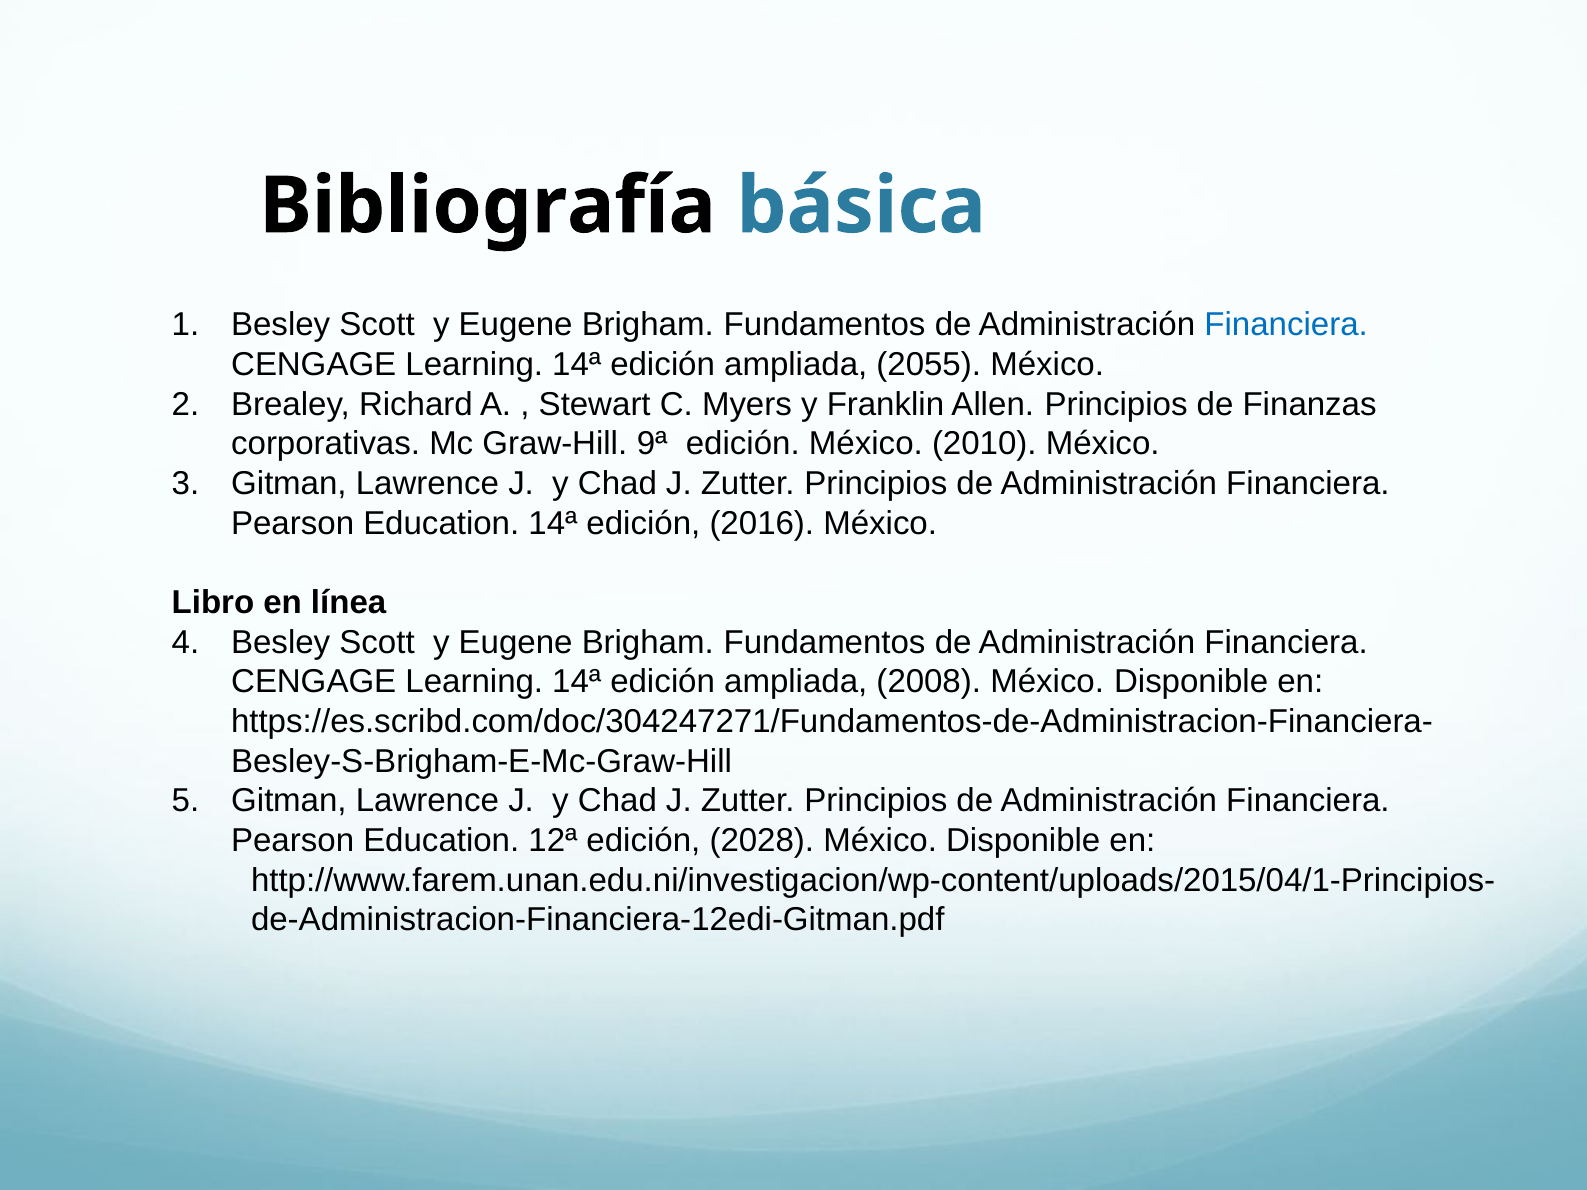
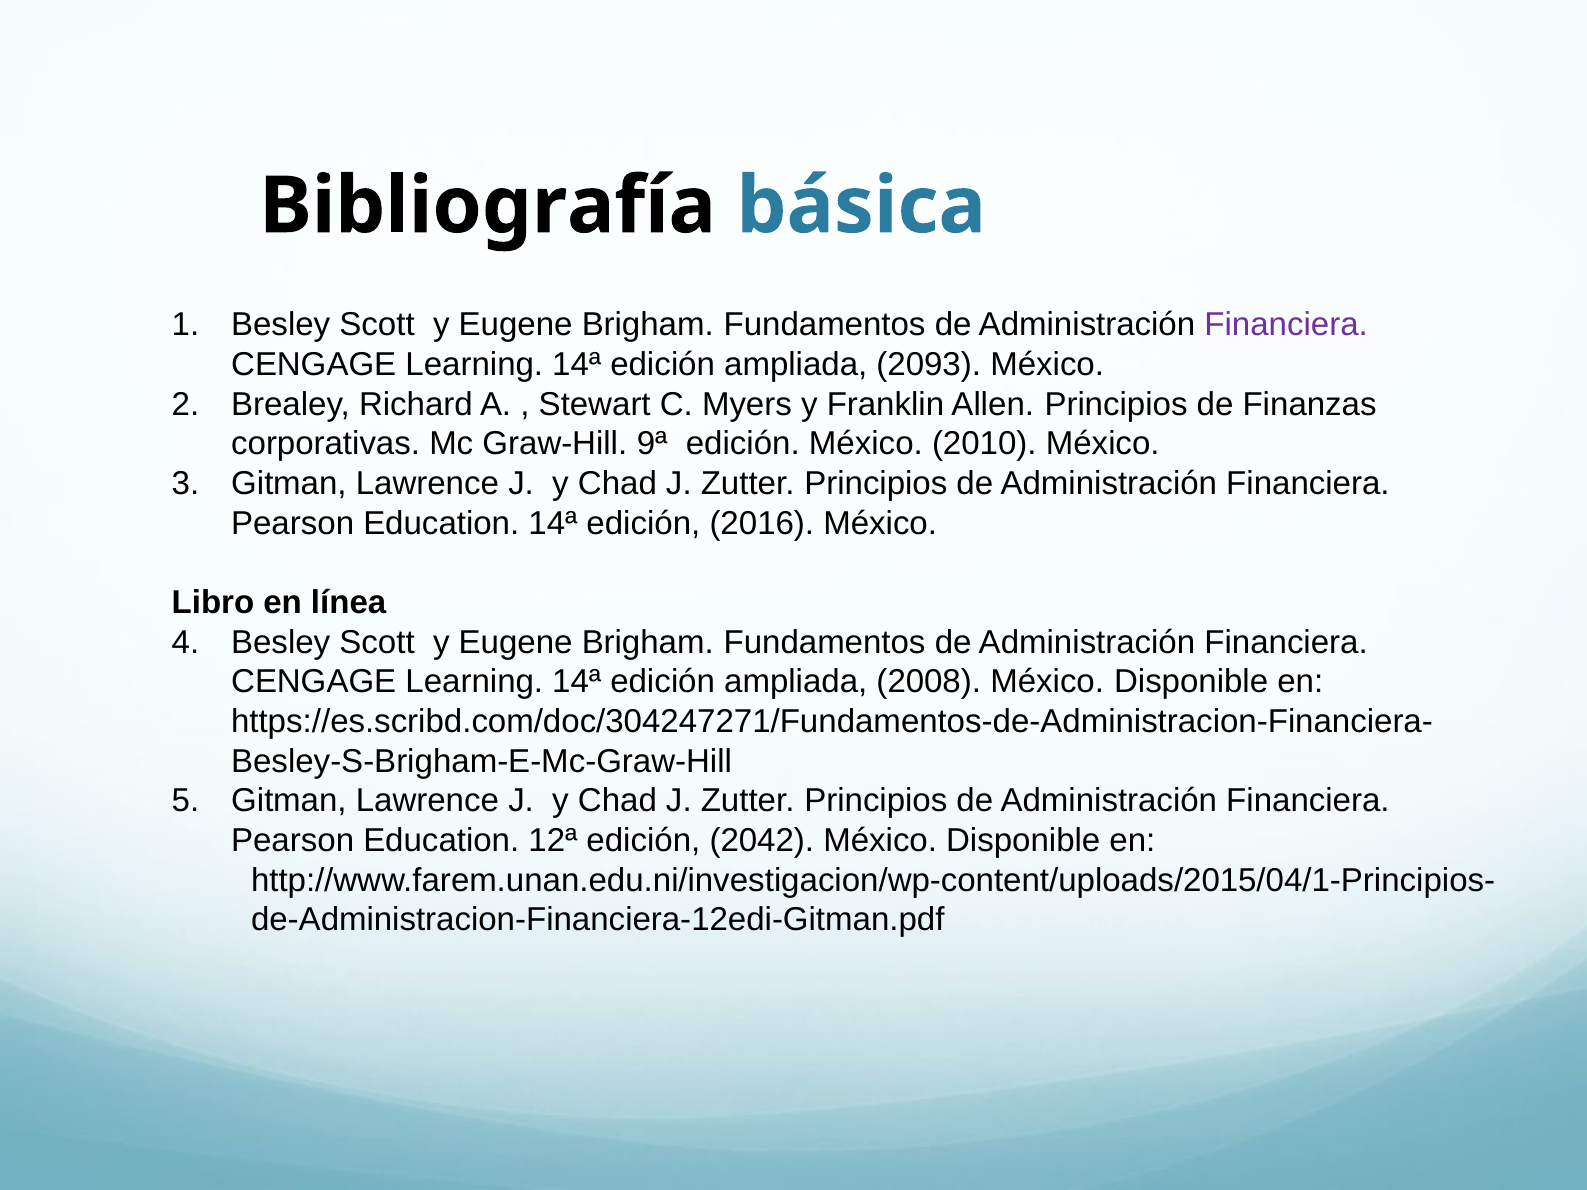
Financiera colour: blue -> purple (1286, 325)
2055: 2055 -> 2093 (929, 365)
2028: 2028 -> 2042 (762, 841)
